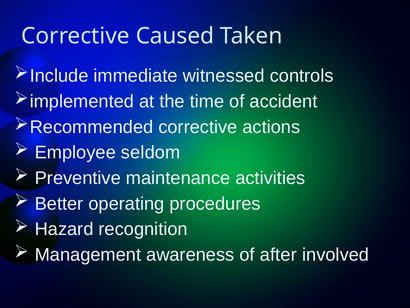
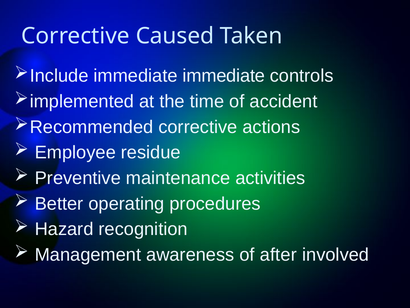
immediate witnessed: witnessed -> immediate (224, 76)
seldom: seldom -> residue (151, 152)
